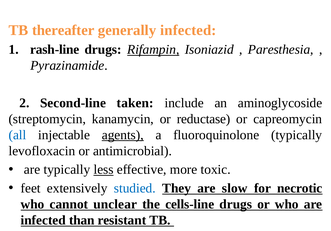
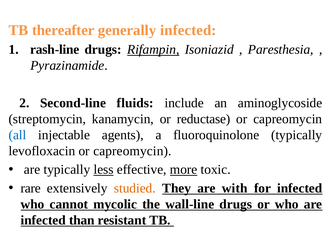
taken: taken -> fluids (135, 103)
agents underline: present -> none (123, 135)
levofloxacin or antimicrobial: antimicrobial -> capreomycin (132, 151)
more underline: none -> present (184, 170)
feet: feet -> rare (31, 188)
studied colour: blue -> orange (135, 188)
slow: slow -> with (235, 188)
for necrotic: necrotic -> infected (300, 188)
unclear: unclear -> mycolic (115, 204)
cells-line: cells-line -> wall-line (190, 204)
